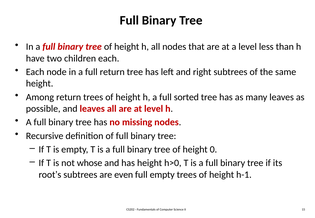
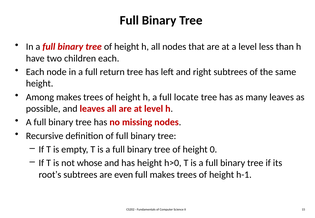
Among return: return -> makes (69, 97)
sorted: sorted -> locate (186, 97)
full empty: empty -> makes (162, 175)
